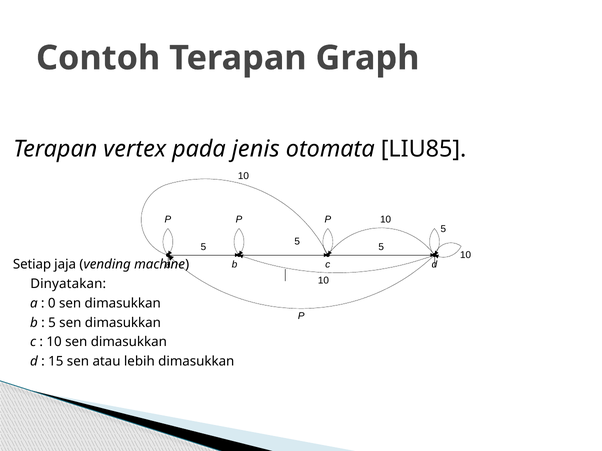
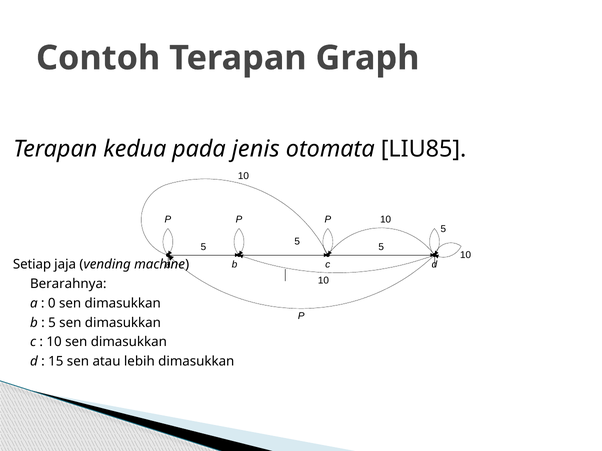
vertex: vertex -> kedua (135, 149)
Dinyatakan: Dinyatakan -> Berarahnya (68, 284)
